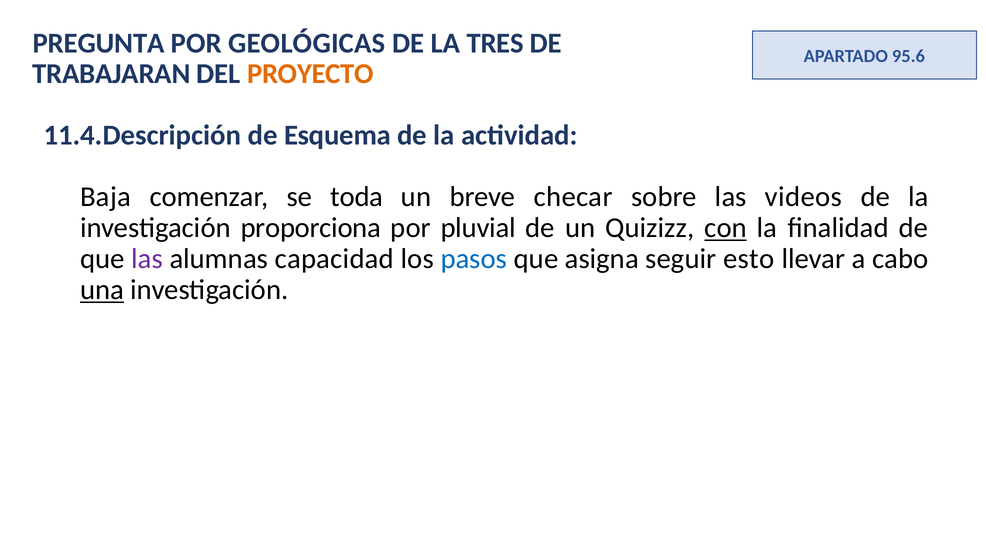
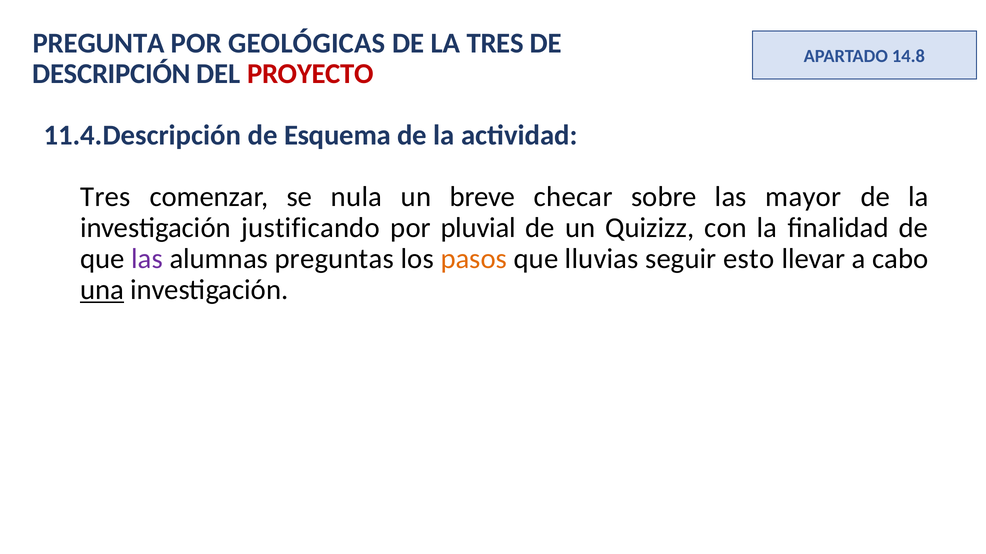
95.6: 95.6 -> 14.8 (908, 56)
TRABAJARAN: TRABAJARAN -> DESCRIPCIÓN (111, 74)
PROYECTO colour: orange -> red (310, 74)
Baja: Baja -> Tres (106, 197)
toda: toda -> nula (356, 197)
videos: videos -> mayor (803, 197)
proporciona: proporciona -> justificando (311, 228)
con underline: present -> none (726, 228)
capacidad: capacidad -> preguntas (334, 259)
pasos colour: blue -> orange (474, 259)
asigna: asigna -> lluvias (602, 259)
